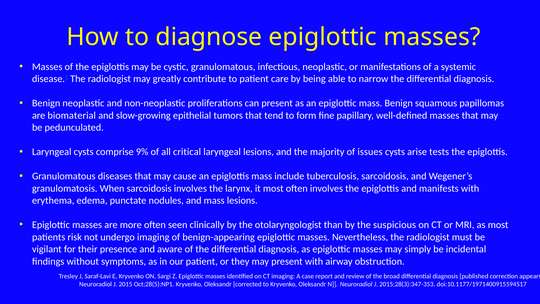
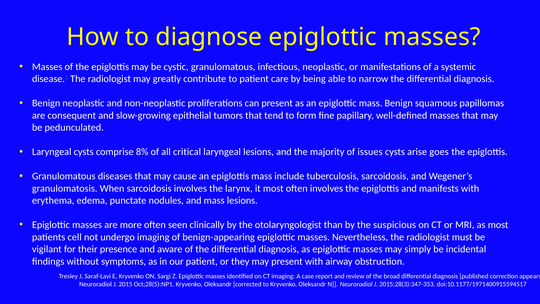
biomaterial: biomaterial -> consequent (72, 115)
9%: 9% -> 8% (142, 152)
tests: tests -> goes (439, 152)
risk: risk -> cell (75, 237)
